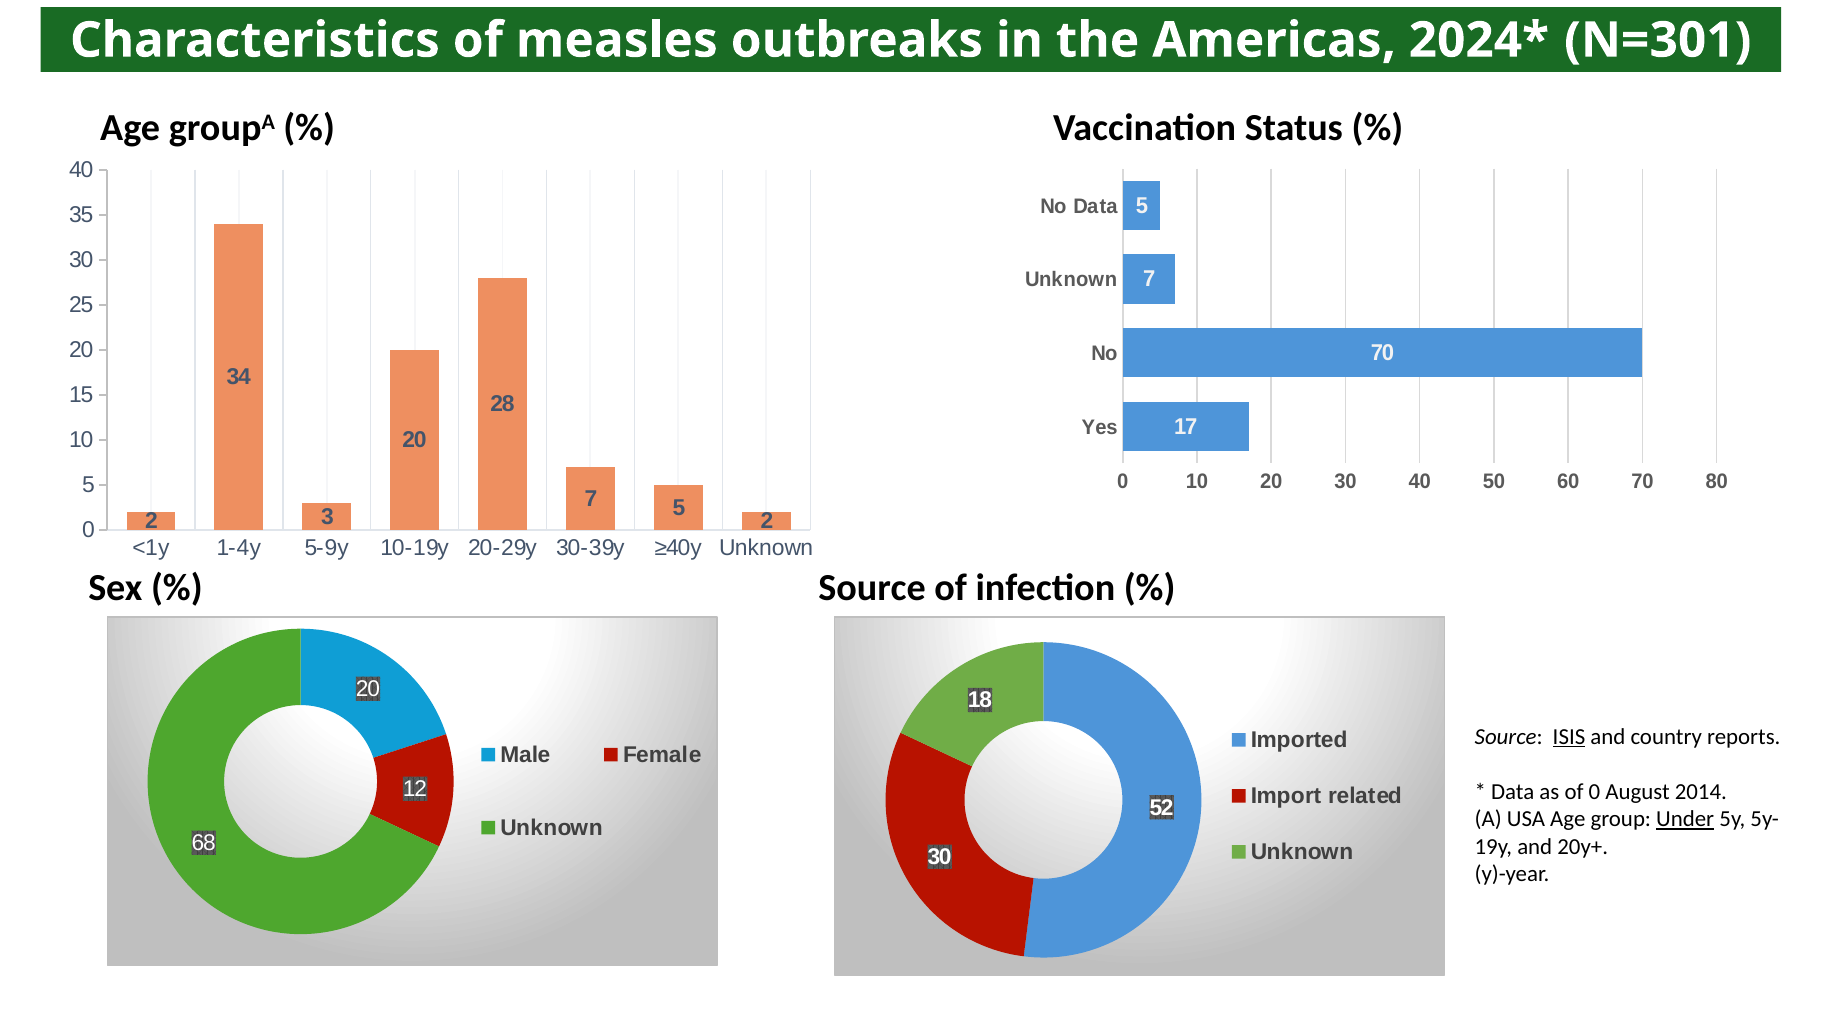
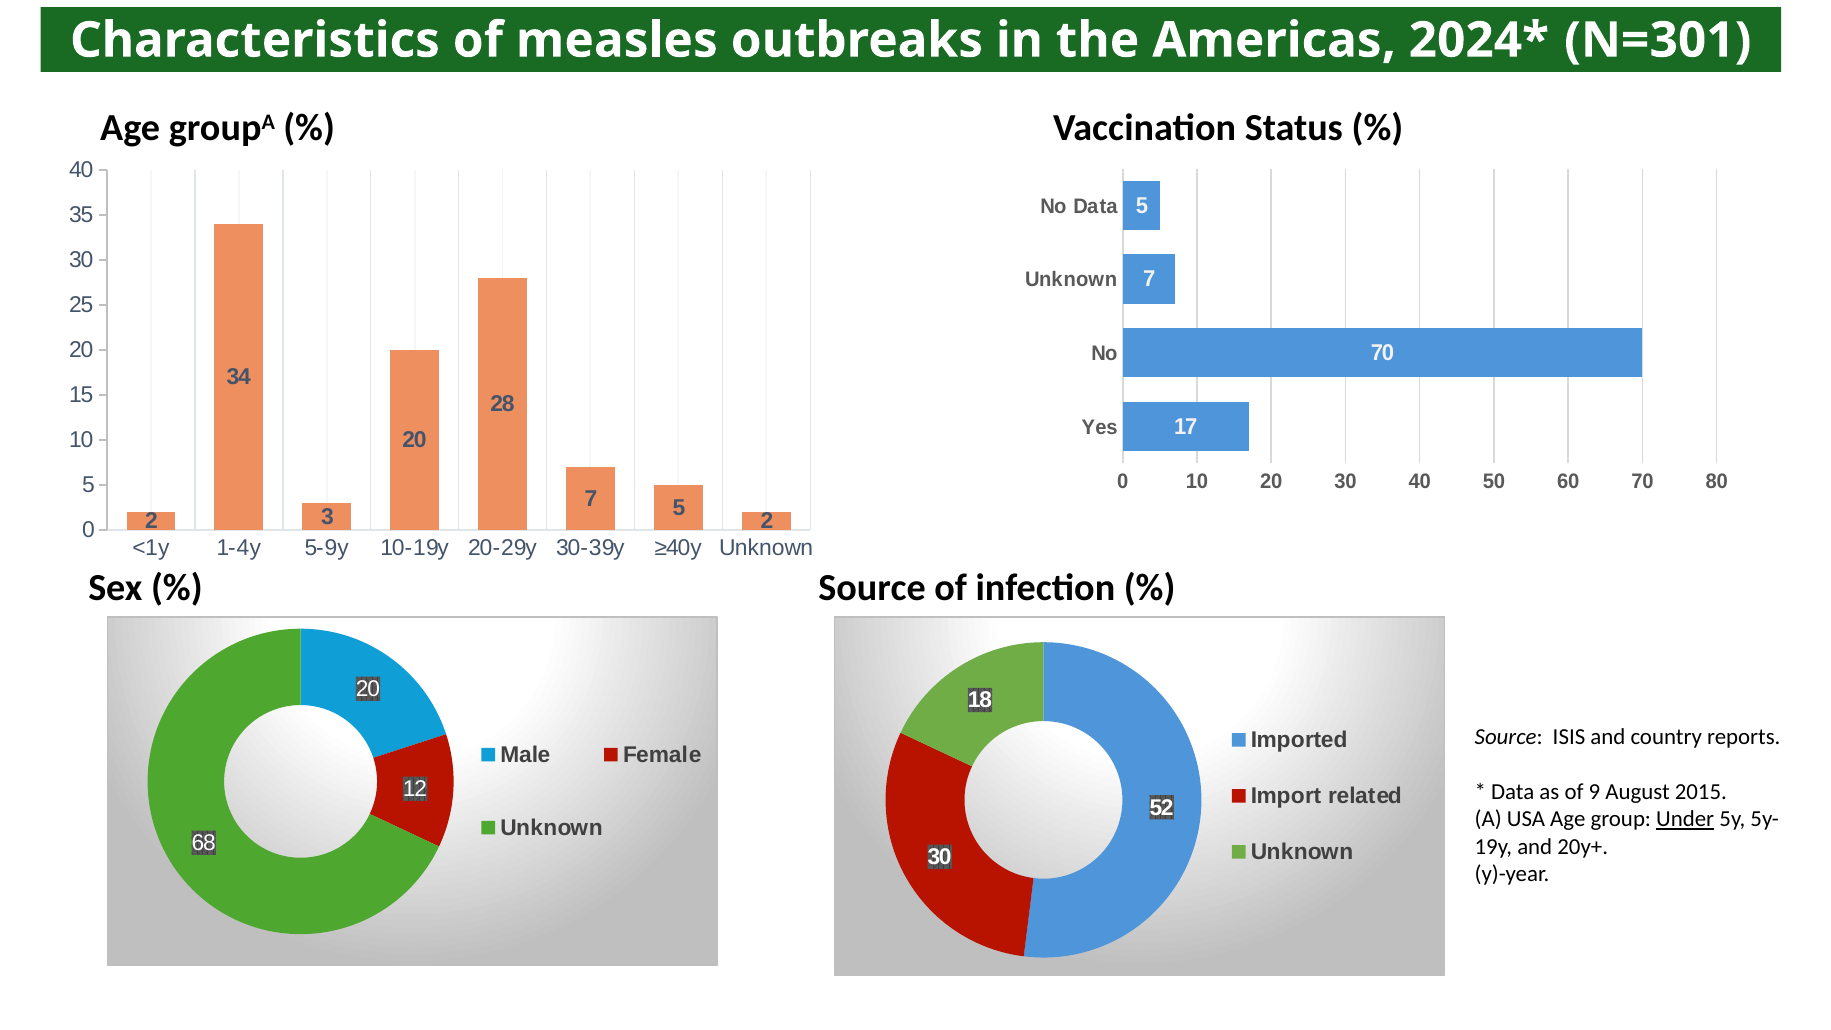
ISIS underline: present -> none (1569, 737)
of 0: 0 -> 9 (1594, 792)
2014: 2014 -> 2015 (1701, 792)
